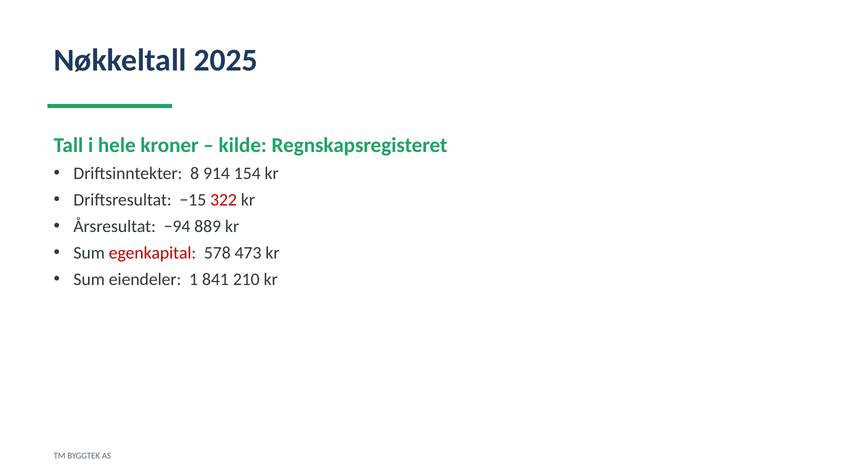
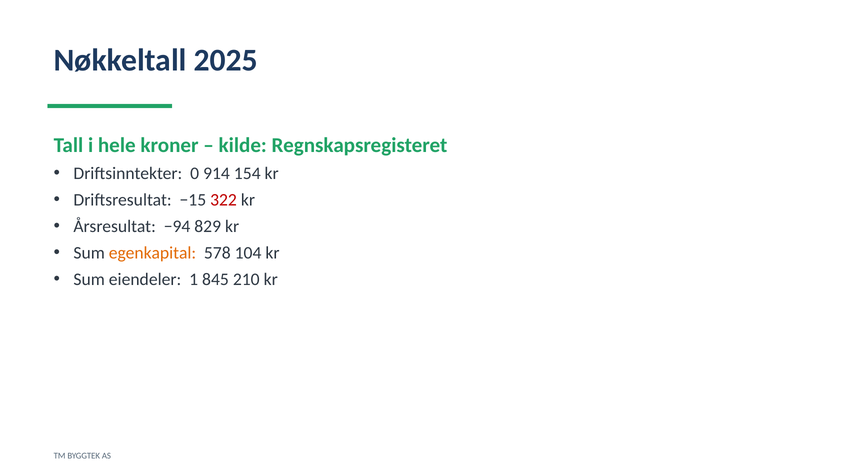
8: 8 -> 0 (195, 174)
889: 889 -> 829 (208, 226)
egenkapital colour: red -> orange (152, 253)
473: 473 -> 104 (248, 253)
841: 841 -> 845 (215, 279)
